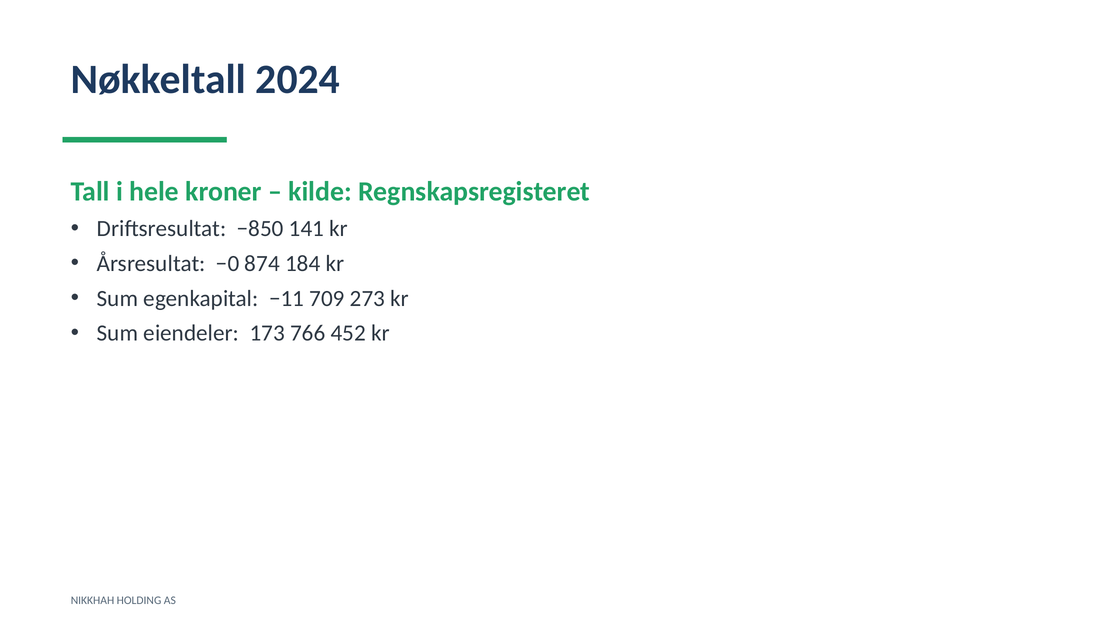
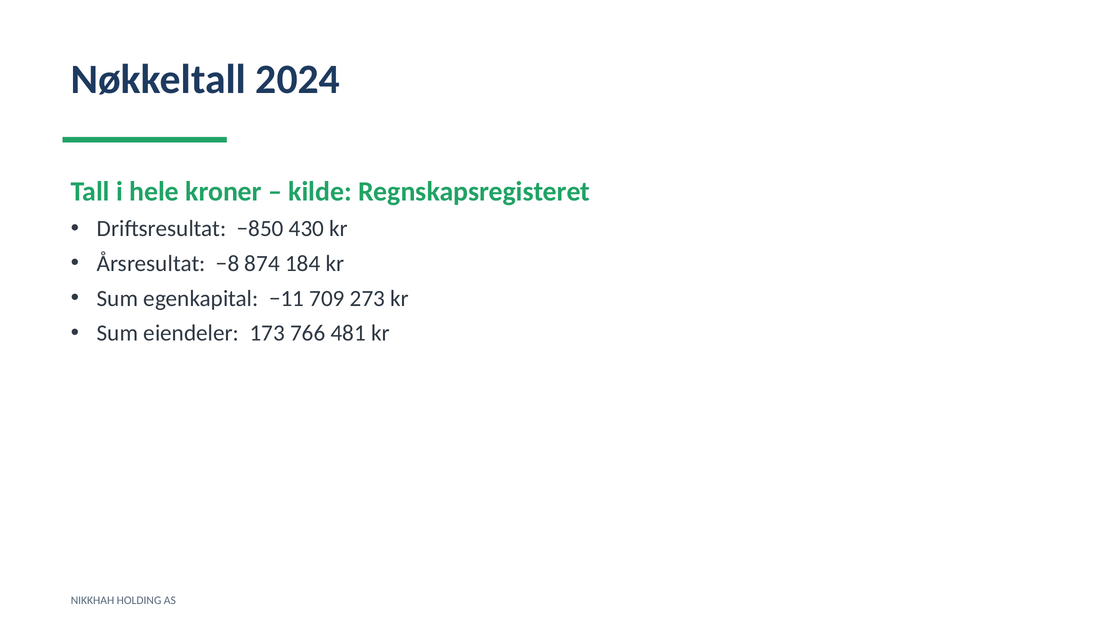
141: 141 -> 430 (307, 229)
−0: −0 -> −8 (228, 264)
452: 452 -> 481 (348, 333)
